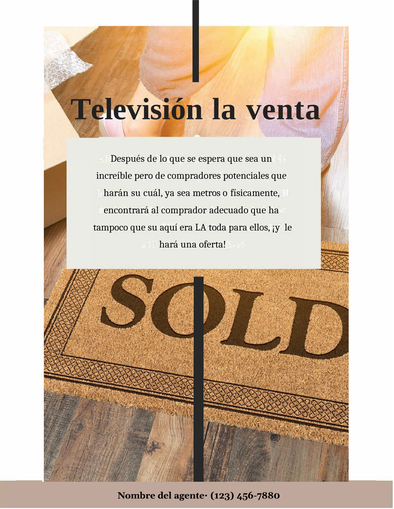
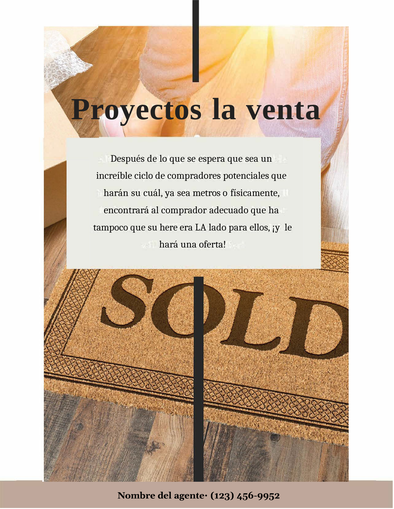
Televisión: Televisión -> Proyectos (137, 109)
pero: pero -> ciclo (144, 176)
aquí: aquí -> here (169, 228)
toda: toda -> lado (218, 228)
456-7880: 456-7880 -> 456-9952 (258, 496)
